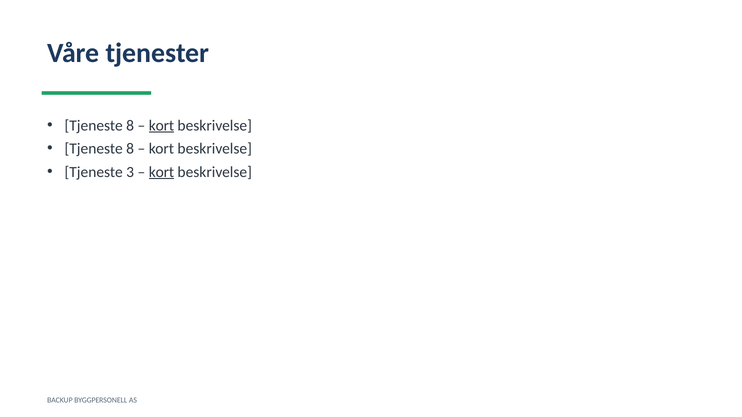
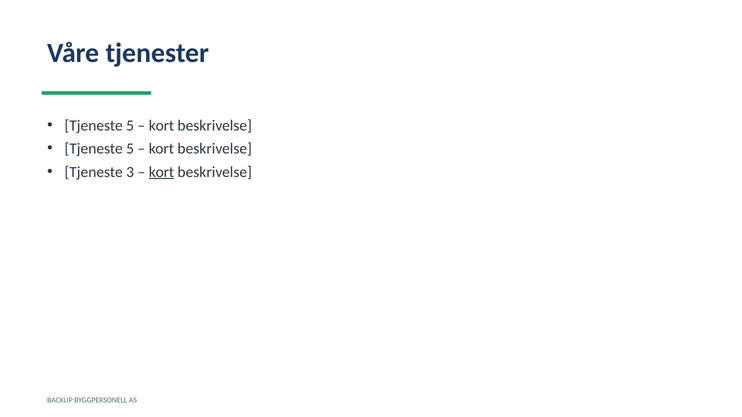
8: 8 -> 5 (130, 126)
kort underline: present -> none (161, 126)
8: 8 -> 5 (130, 149)
